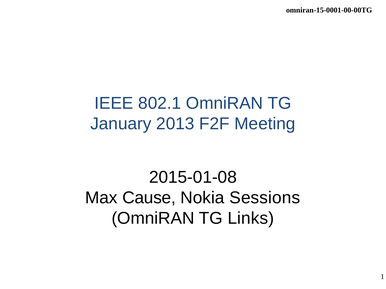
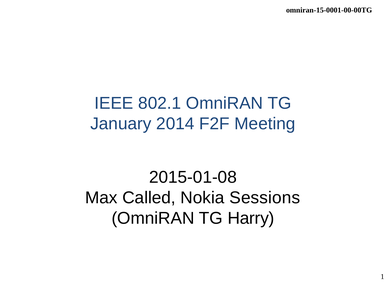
2013: 2013 -> 2014 (175, 124)
Cause: Cause -> Called (149, 198)
Links: Links -> Harry (251, 219)
